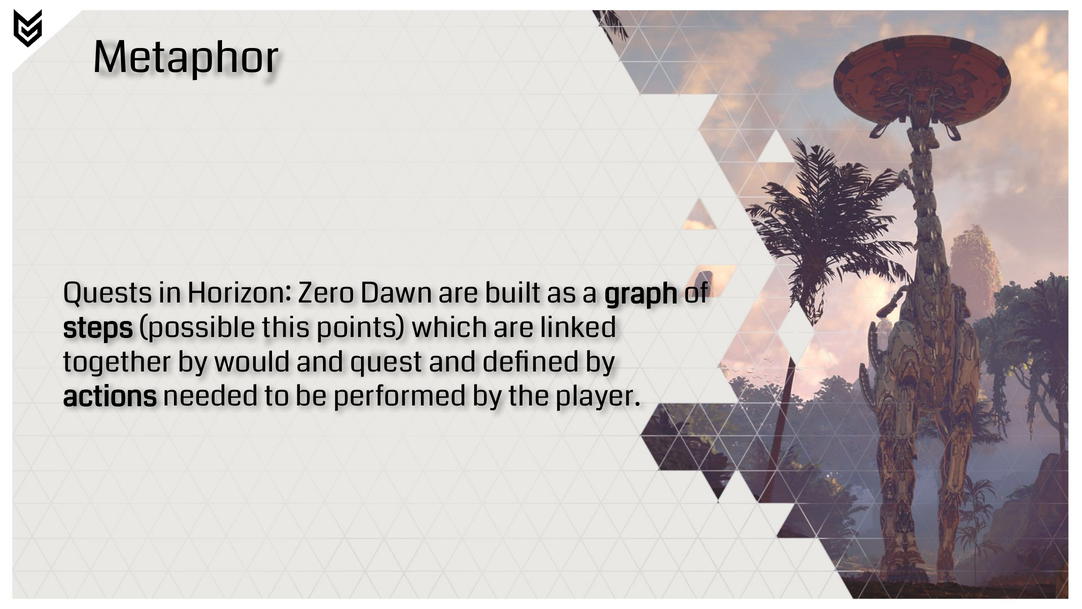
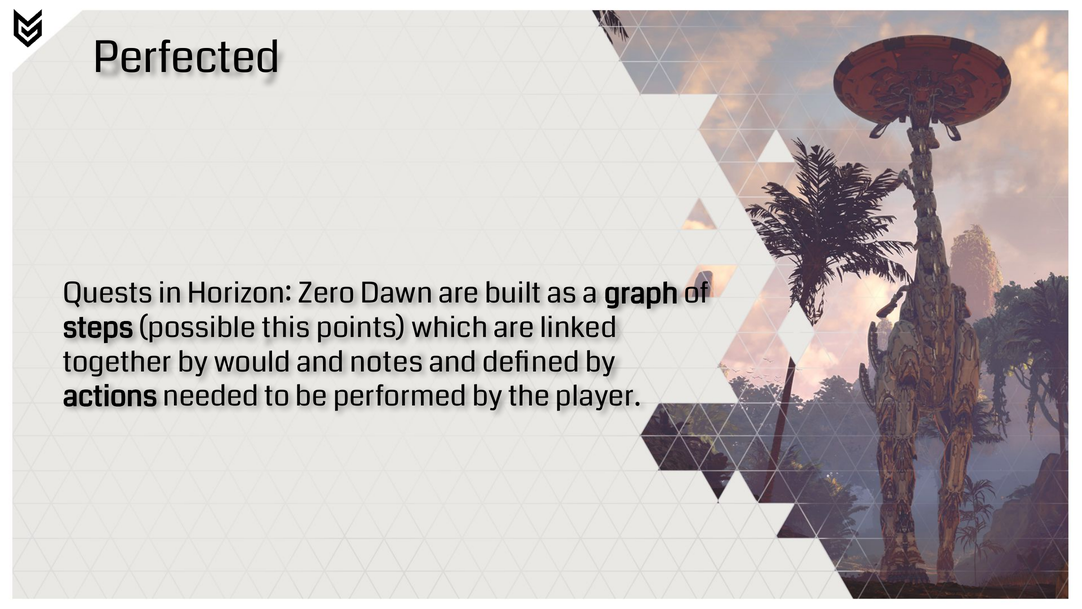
Metaphor: Metaphor -> Perfected (186, 58)
quest: quest -> notes (386, 362)
